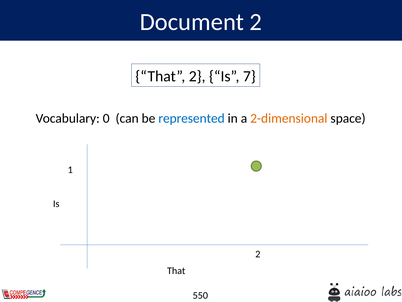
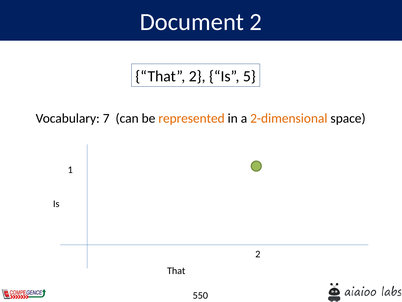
7: 7 -> 5 (249, 76)
0: 0 -> 7 (106, 118)
represented colour: blue -> orange (192, 118)
